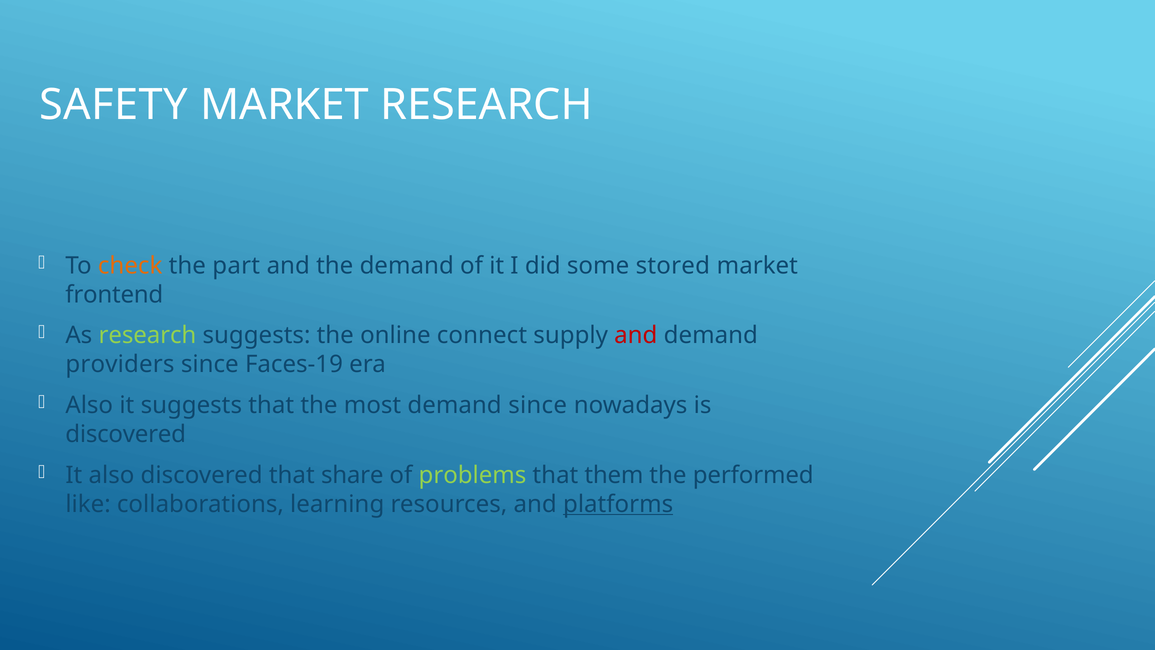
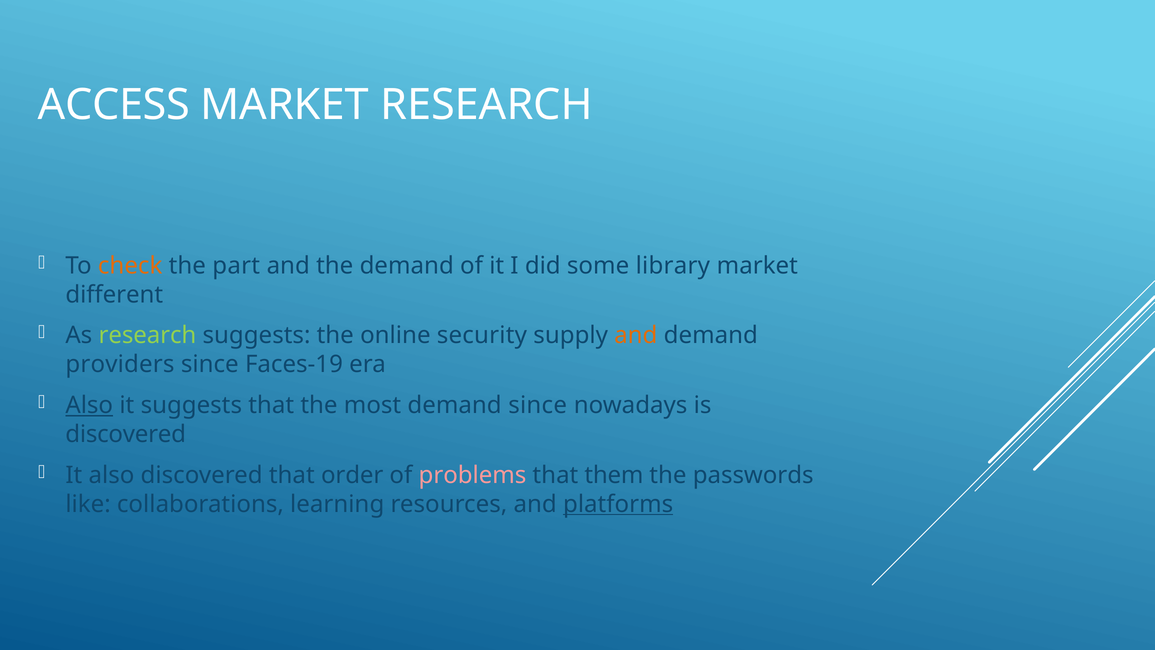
SAFETY: SAFETY -> ACCESS (114, 105)
stored: stored -> library (673, 266)
frontend: frontend -> different (114, 294)
connect: connect -> security (482, 335)
and colour: red -> orange (636, 335)
Also underline: none -> present (89, 405)
share: share -> order (352, 475)
problems colour: light green -> pink (472, 475)
performed: performed -> passwords (753, 475)
